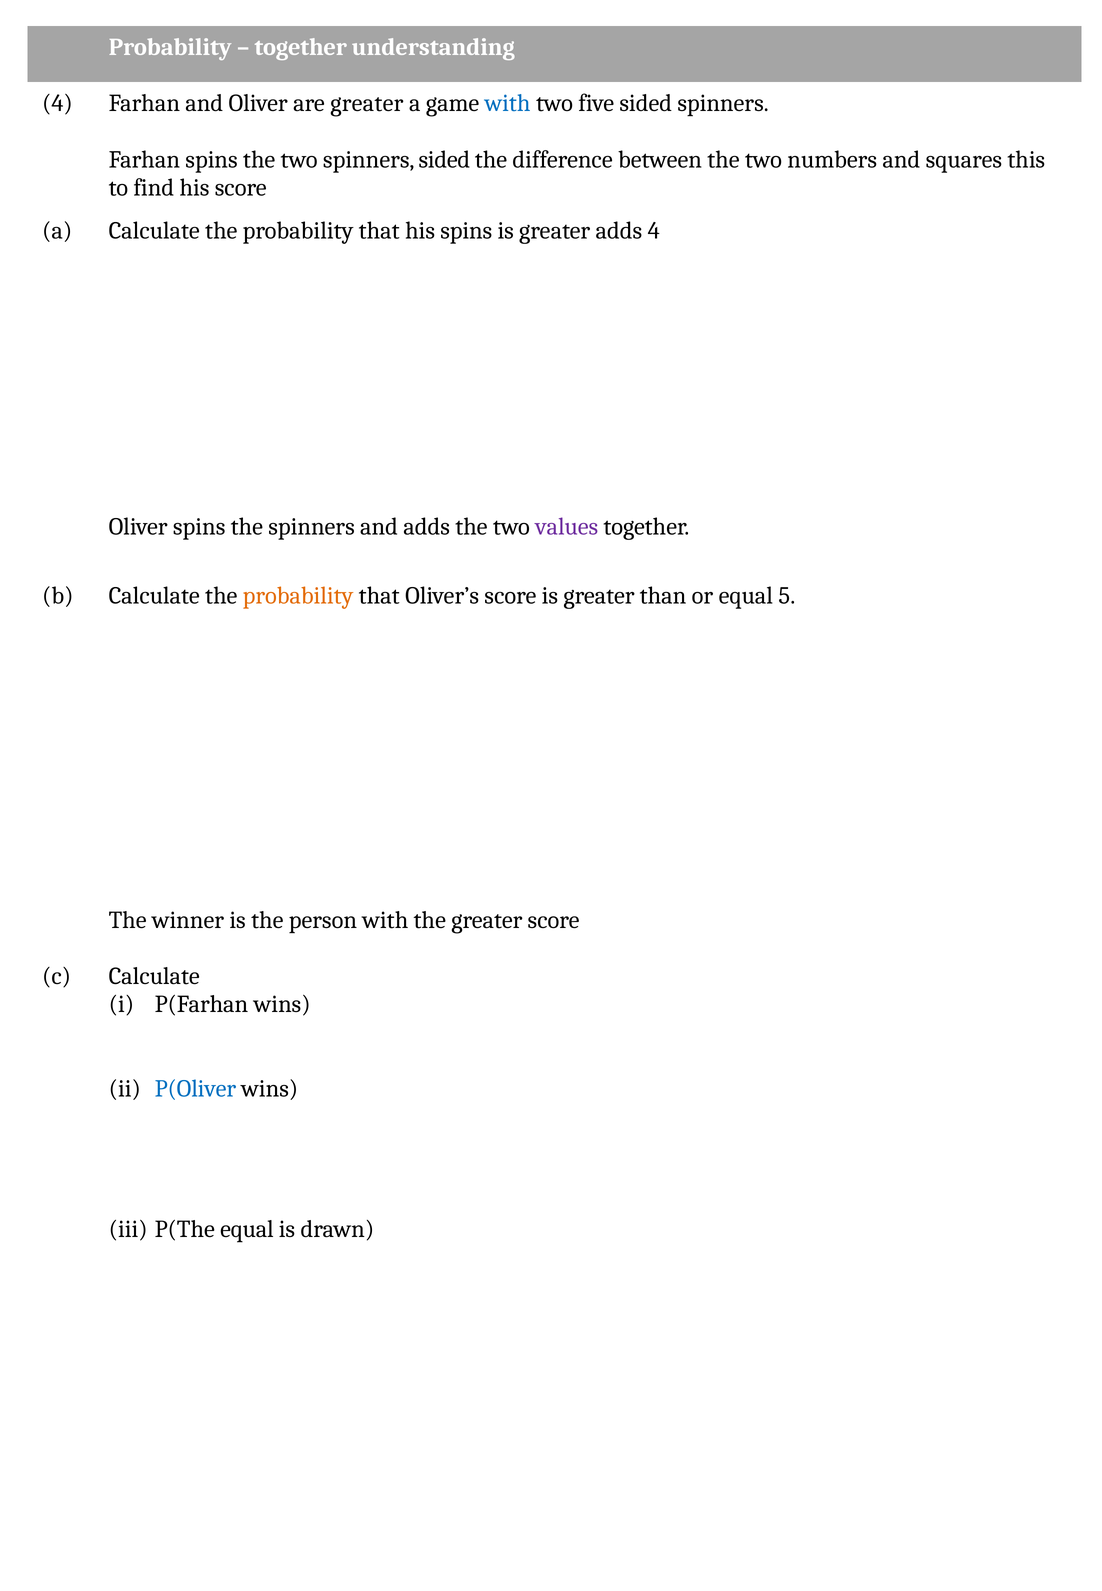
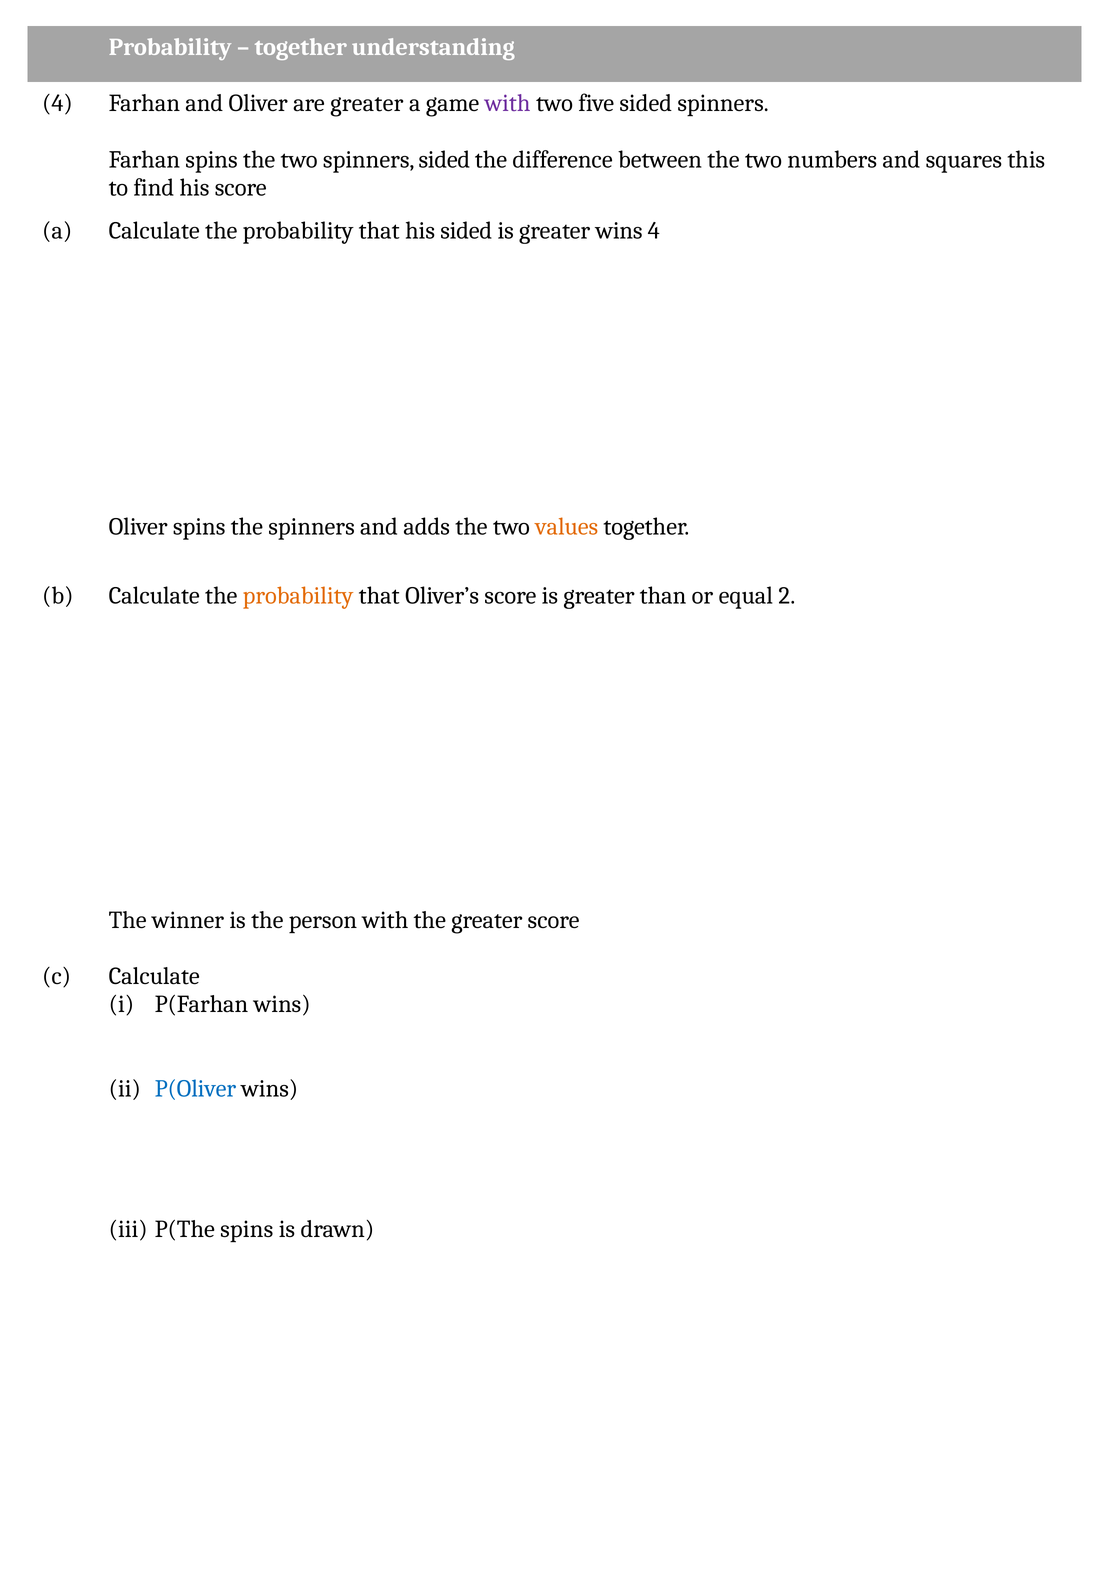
with colour: blue -> purple (508, 103)
his spins: spins -> sided (466, 231)
greater adds: adds -> wins (619, 231)
values colour: purple -> orange (567, 527)
5: 5 -> 2 (787, 596)
P(The equal: equal -> spins (247, 1230)
